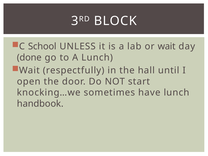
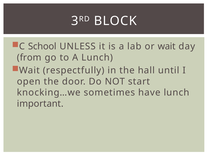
done: done -> from (29, 57)
handbook: handbook -> important (40, 104)
